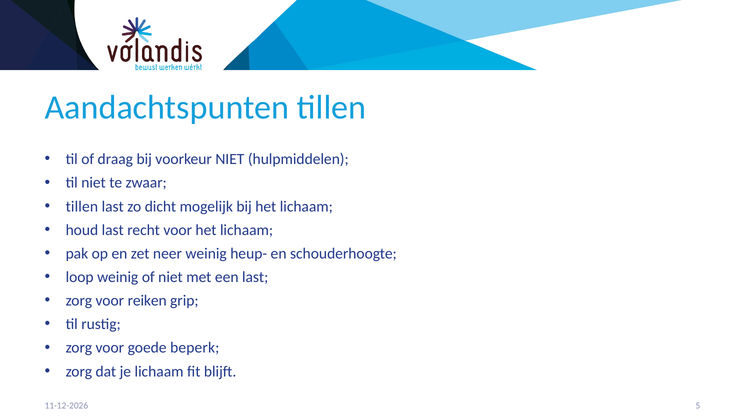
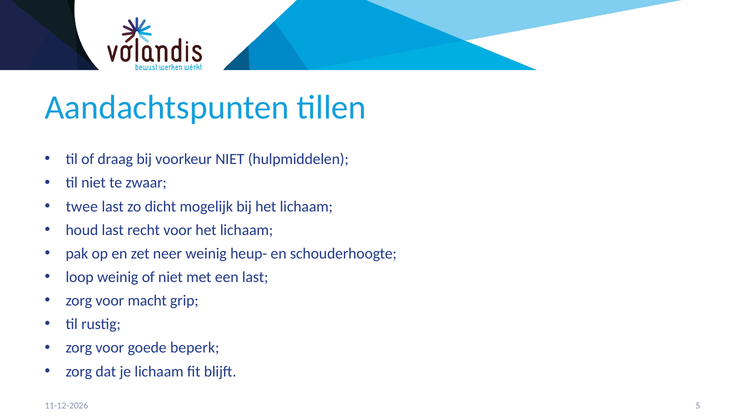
tillen: tillen -> twee (82, 206)
reiken: reiken -> macht (147, 301)
